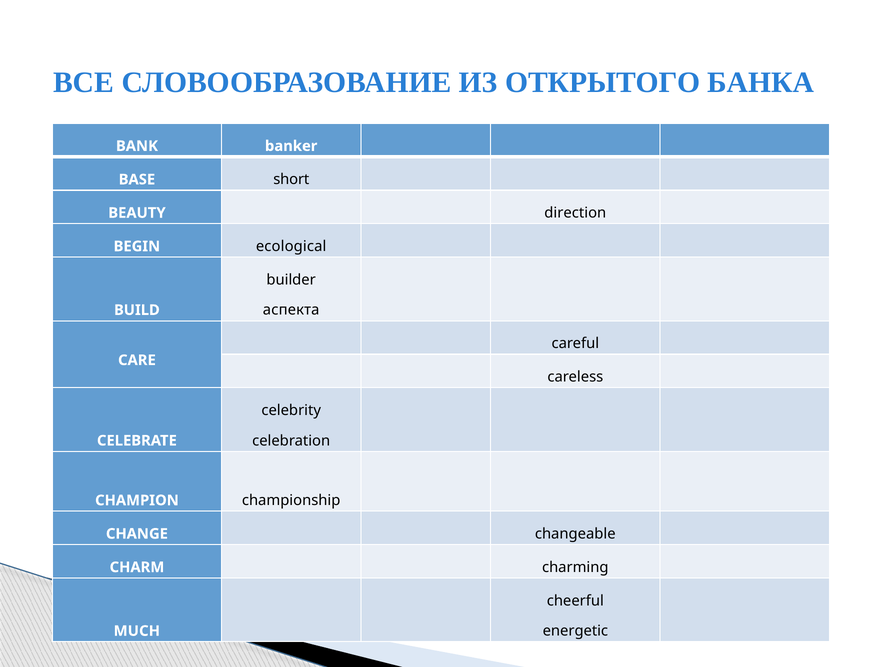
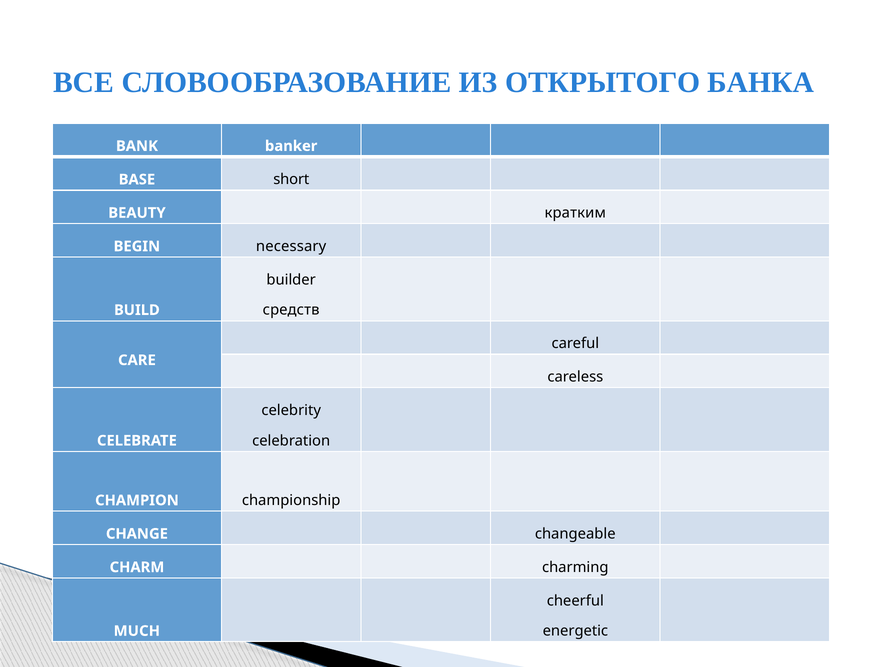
direction: direction -> кратким (575, 213)
ecological: ecological -> necessary (291, 246)
аспекта: аспекта -> средств (291, 310)
